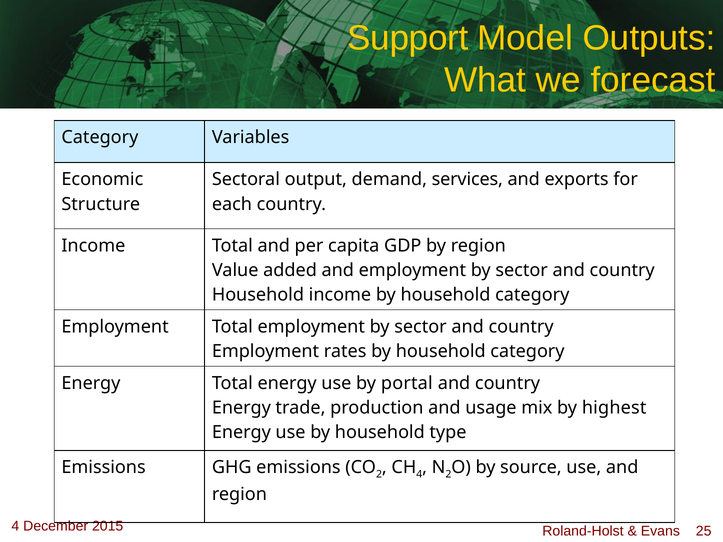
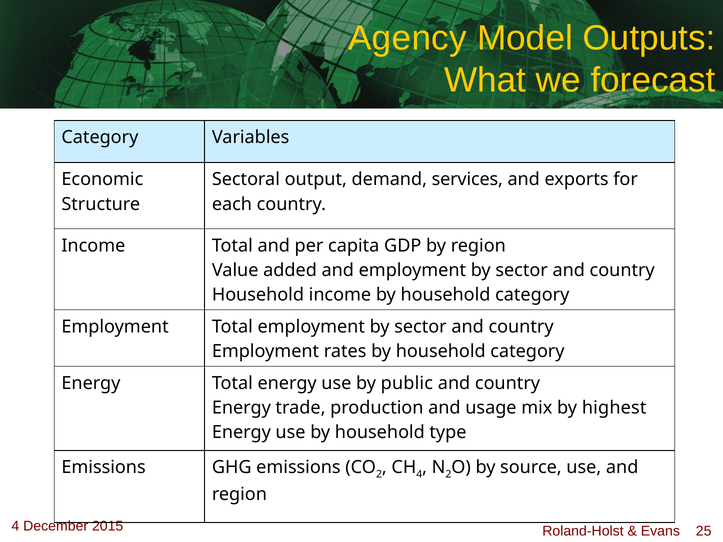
Support: Support -> Agency (408, 38)
portal: portal -> public (407, 383)
